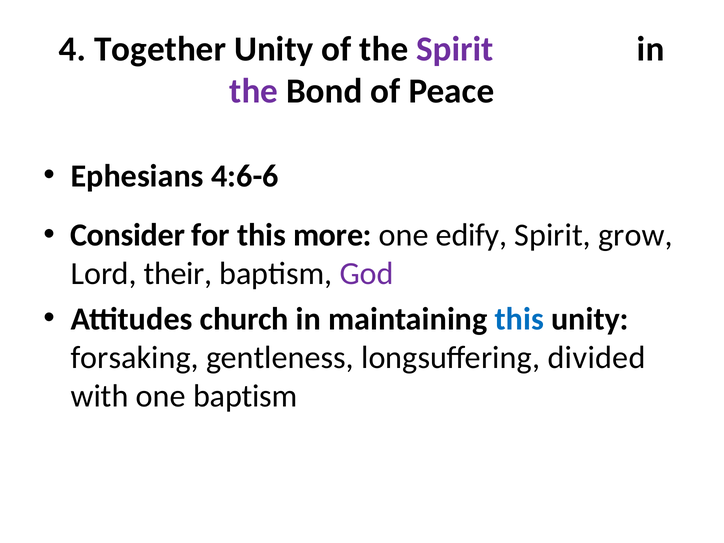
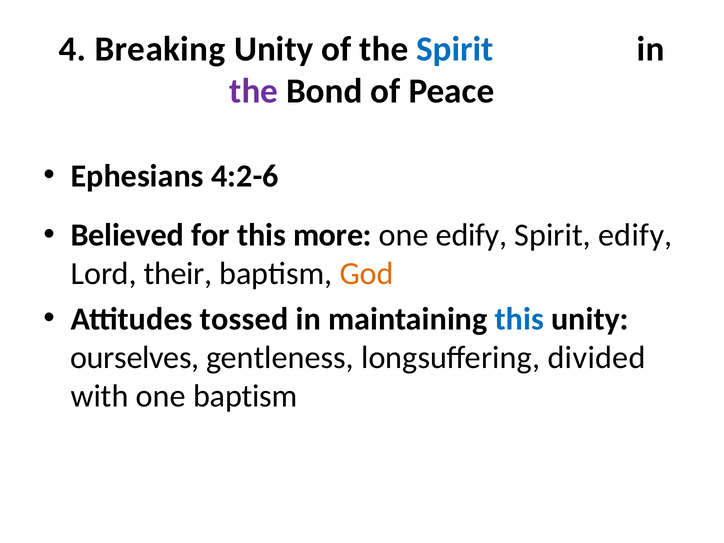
Together: Together -> Breaking (160, 49)
Spirit colour: purple -> blue (455, 49)
4:6-6: 4:6-6 -> 4:2-6 (245, 176)
Consider: Consider -> Believed (127, 235)
Spirit grow: grow -> edify (635, 235)
God colour: purple -> orange (367, 274)
church: church -> tossed (244, 319)
forsaking: forsaking -> ourselves (135, 358)
